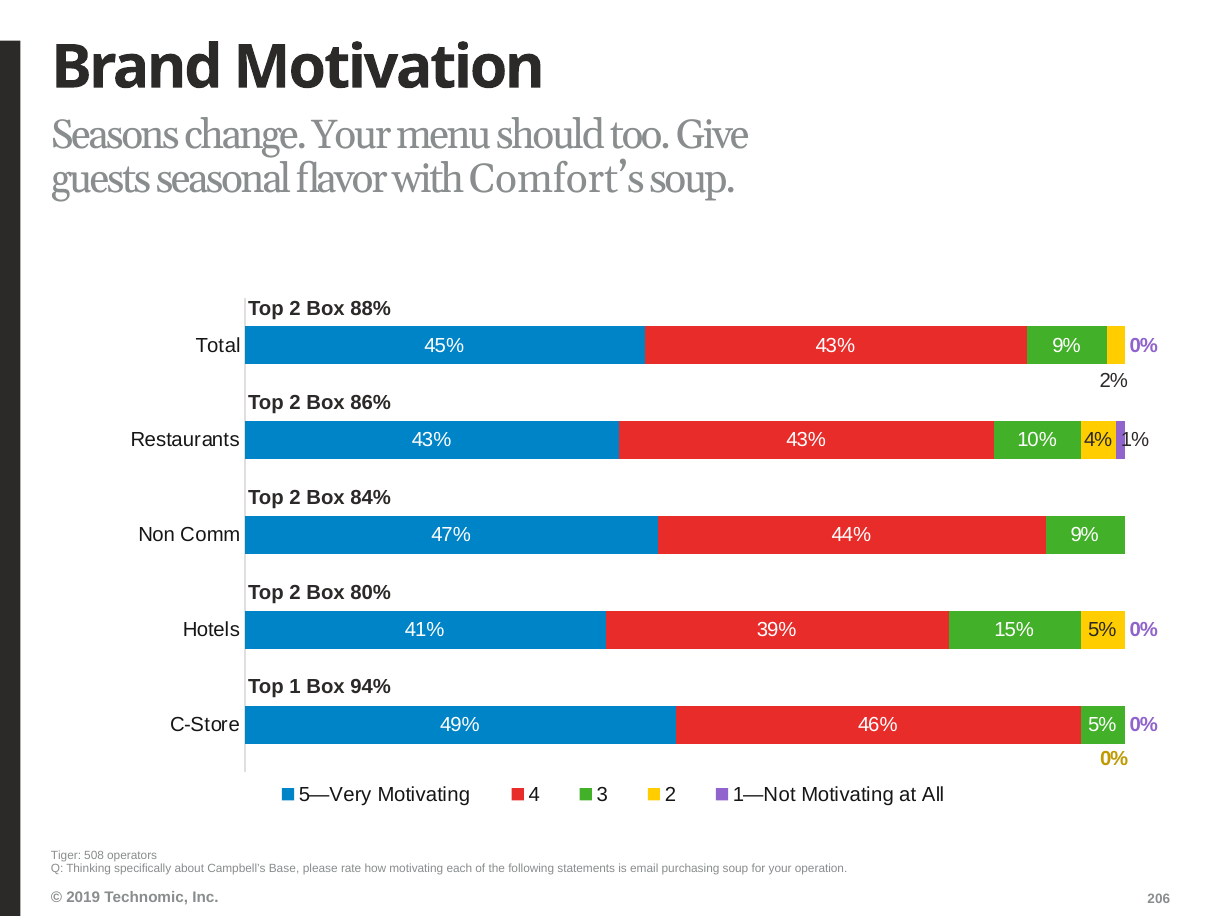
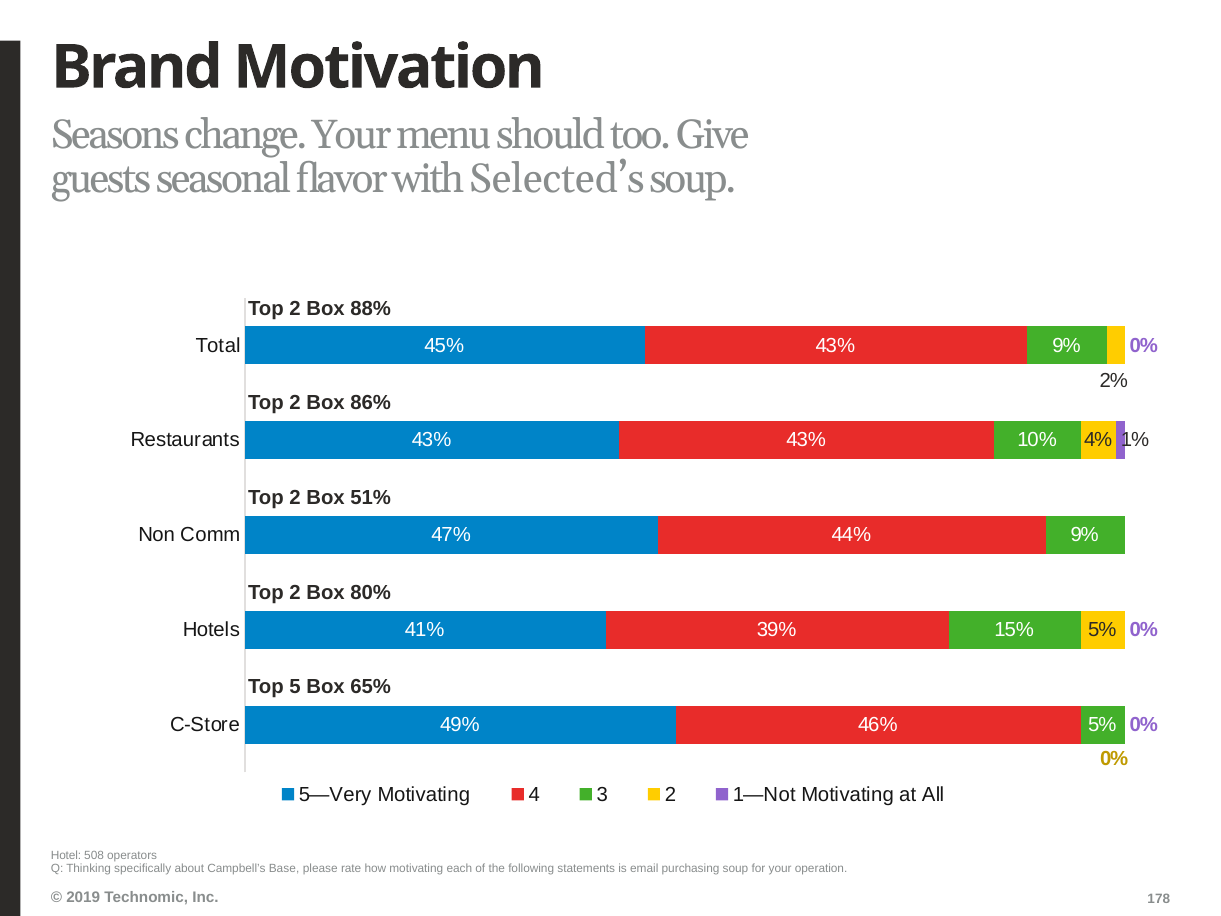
Comfort’s: Comfort’s -> Selected’s (557, 179)
84%: 84% -> 51% (371, 498)
1: 1 -> 5 (295, 687)
94%: 94% -> 65% (371, 687)
Tiger: Tiger -> Hotel (66, 856)
206: 206 -> 178 (1159, 898)
